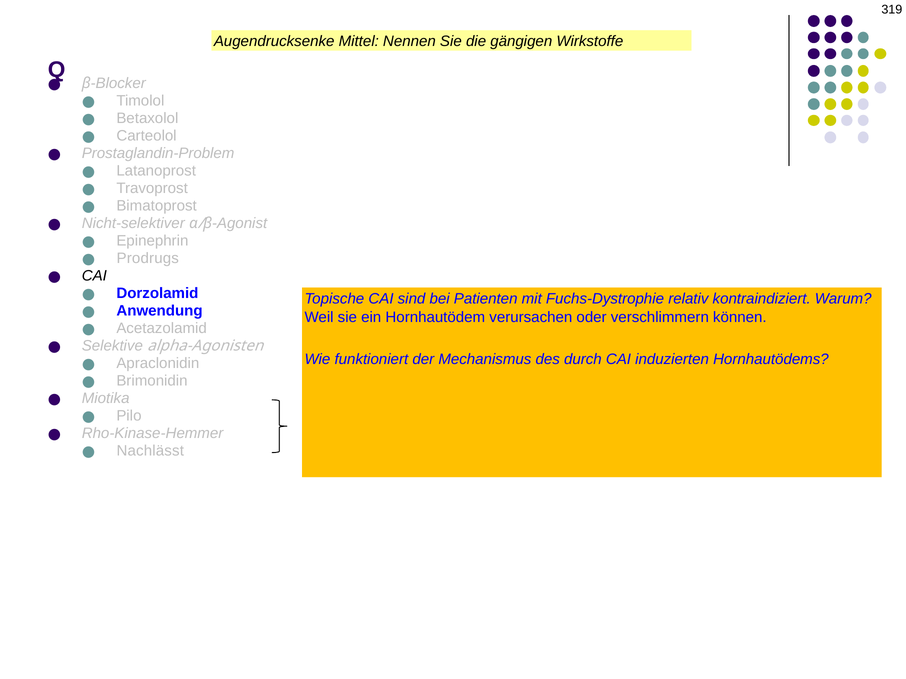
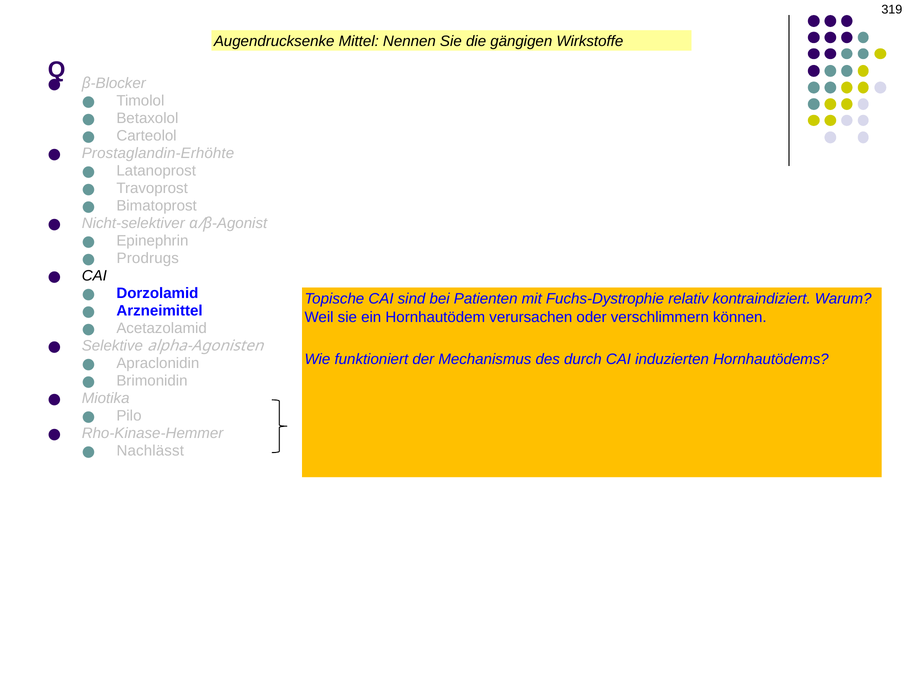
Prostaglandin-Problem: Prostaglandin-Problem -> Prostaglandin-Erhöhte (158, 153)
Anwendung: Anwendung -> Arzneimittel (160, 311)
